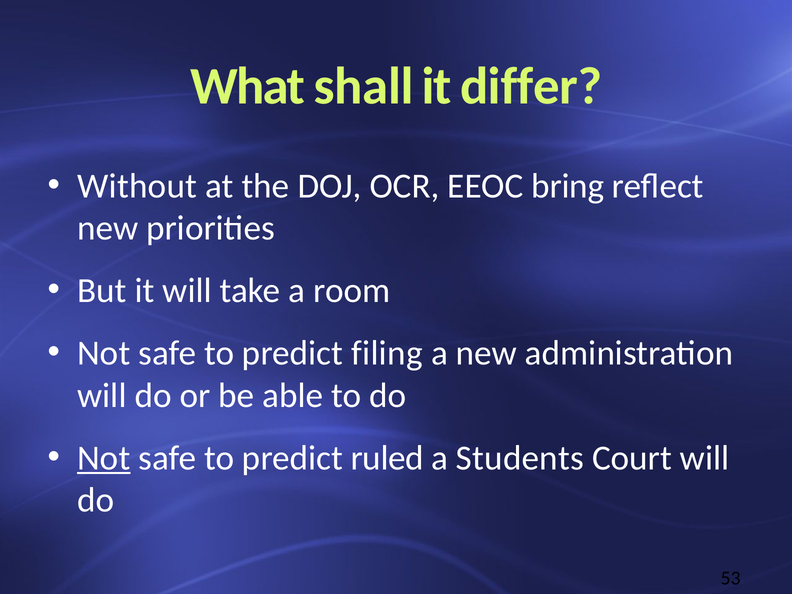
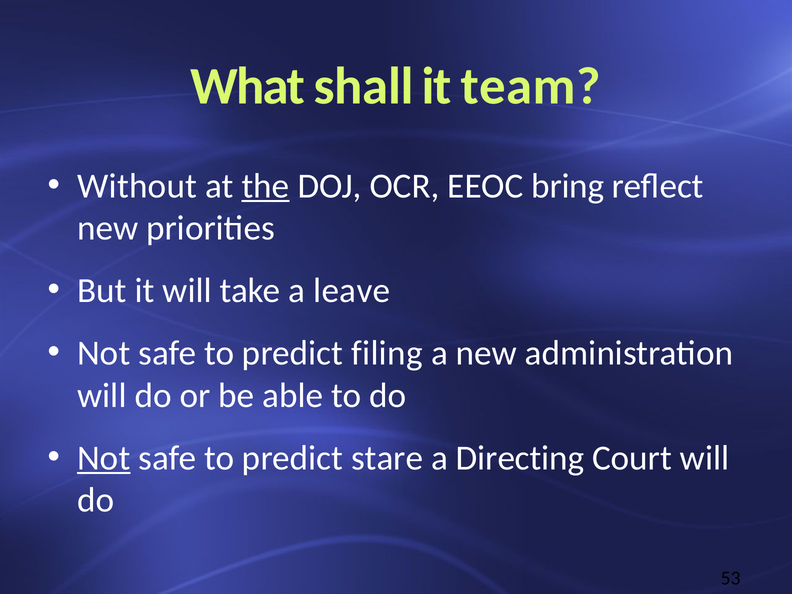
differ: differ -> team (531, 86)
the underline: none -> present (266, 186)
room: room -> leave (352, 291)
ruled: ruled -> stare (387, 458)
Students: Students -> Directing (520, 458)
